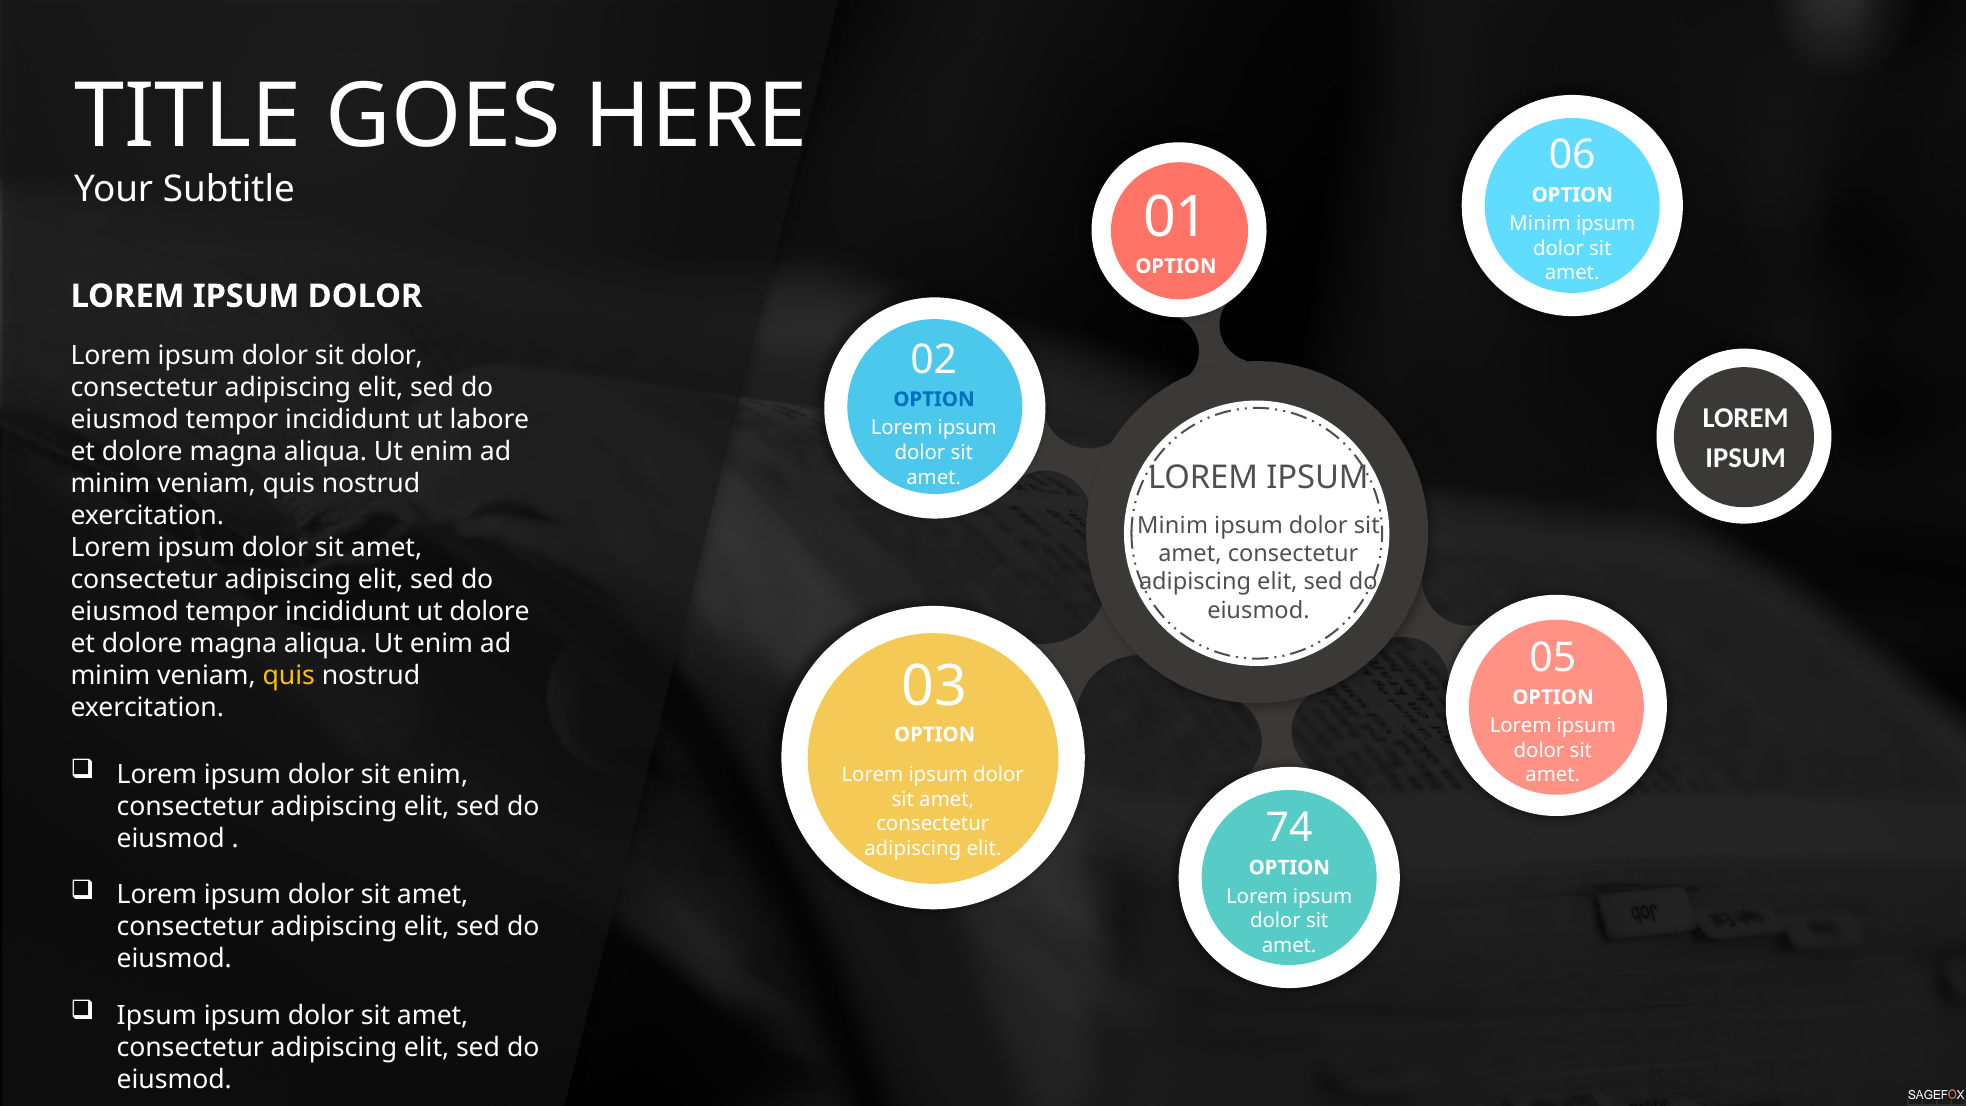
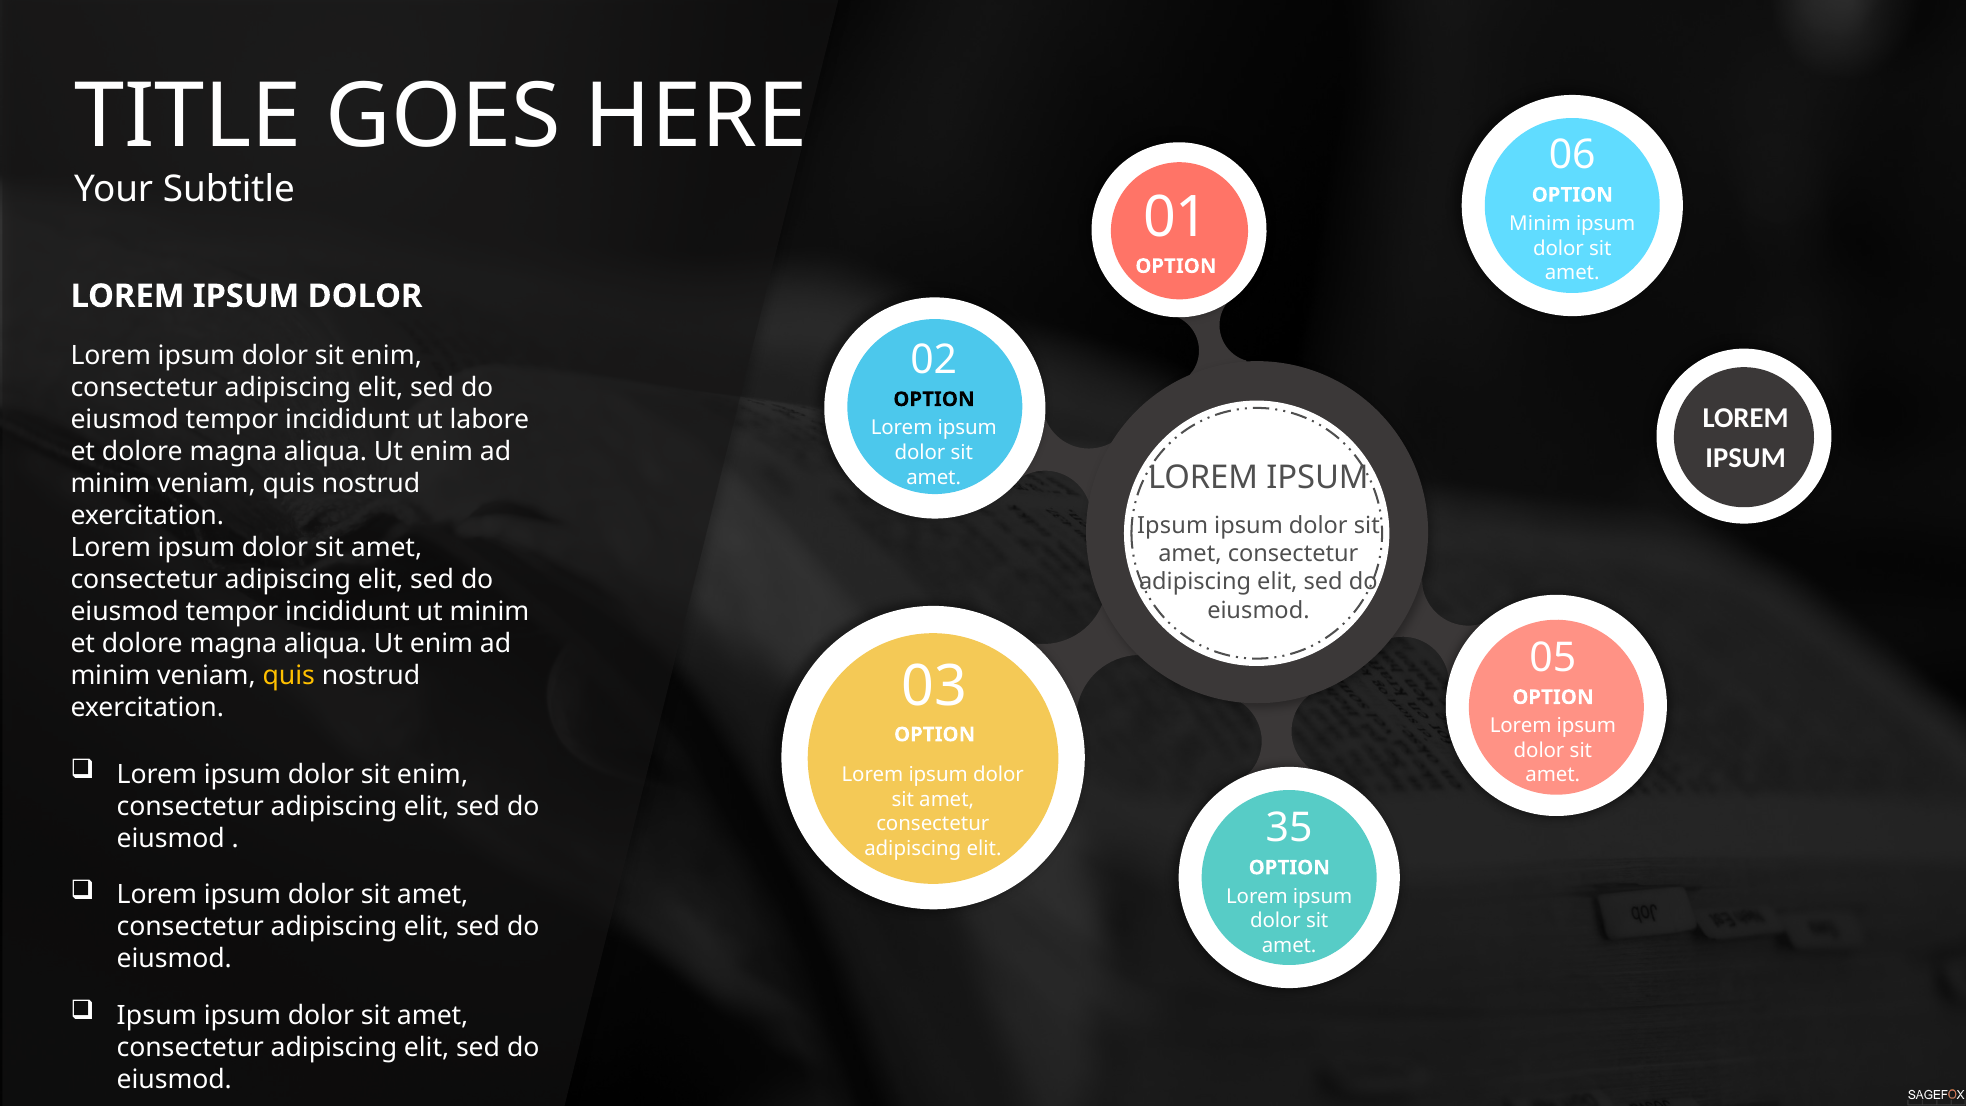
dolor: dolor -> enim (386, 356)
OPTION colour: blue -> black (934, 399)
Minim: Minim -> Ipsum (1173, 525)
ut dolore: dolore -> minim (489, 612)
74: 74 -> 35 (1289, 828)
